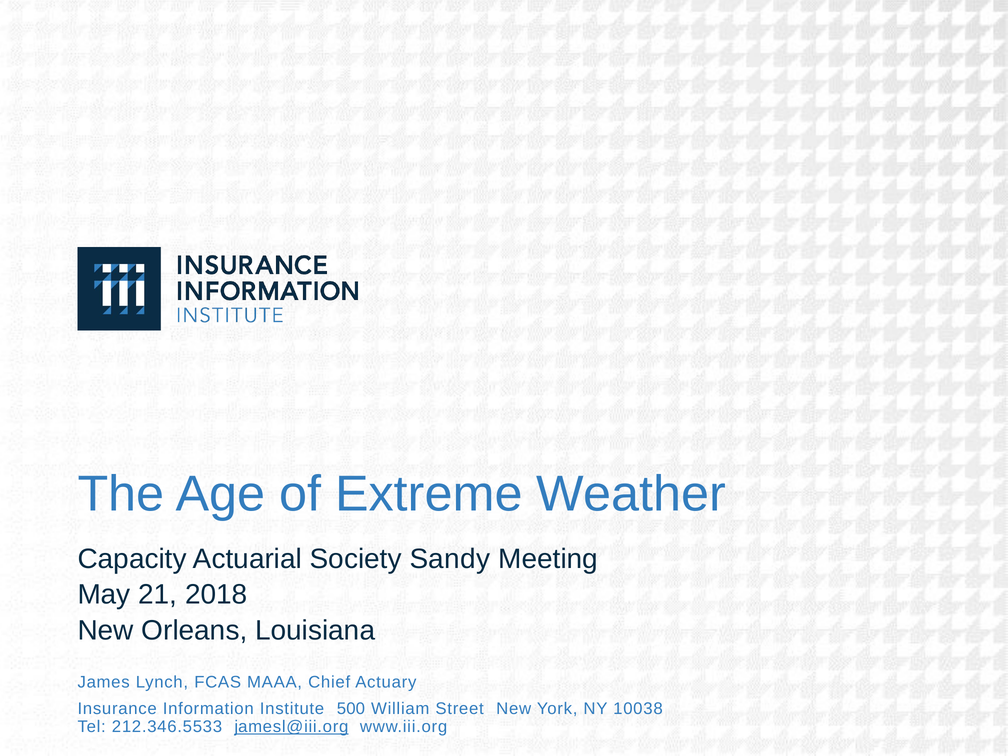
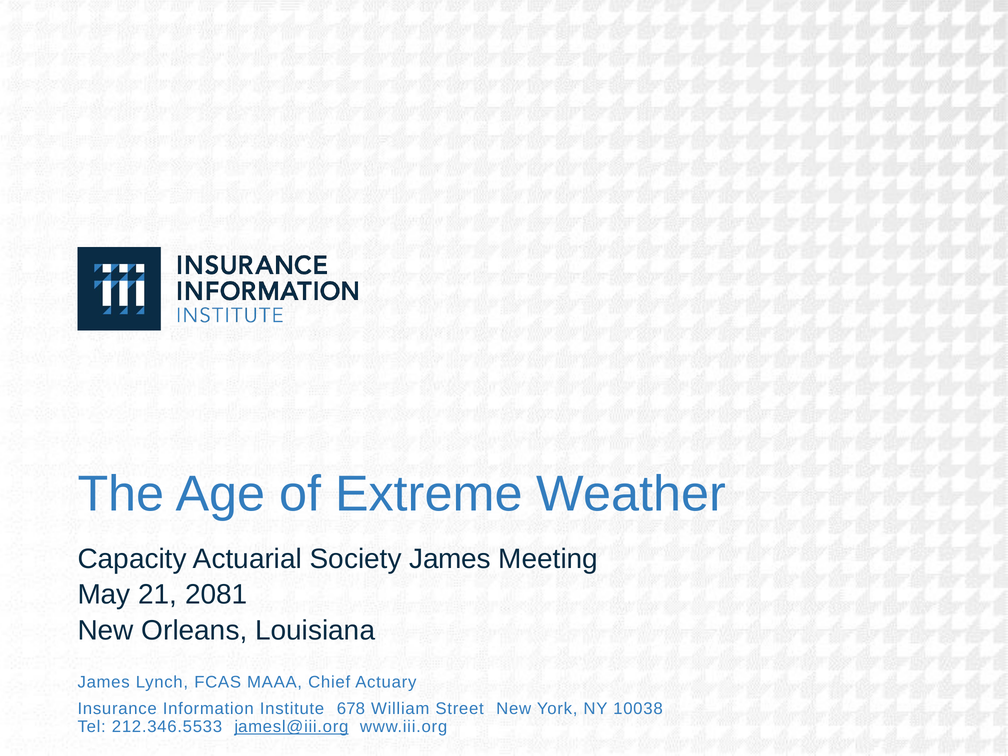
Society Sandy: Sandy -> James (450, 559)
2018: 2018 -> 2081 (216, 595)
500: 500 -> 678 (351, 709)
